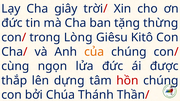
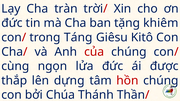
giây: giây -> tràn (66, 9)
thừng: thừng -> khiêm (161, 23)
Lòng: Lòng -> Táng (78, 38)
của colour: orange -> red (94, 52)
